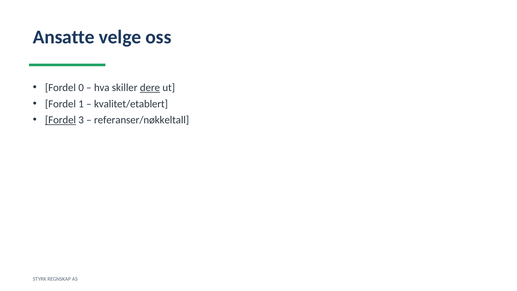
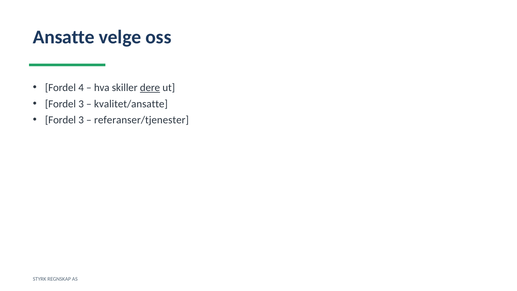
0: 0 -> 4 (81, 88)
1: 1 -> 3 (81, 104)
kvalitet/etablert: kvalitet/etablert -> kvalitet/ansatte (131, 104)
Fordel underline: present -> none (60, 120)
referanser/nøkkeltall: referanser/nøkkeltall -> referanser/tjenester (142, 120)
